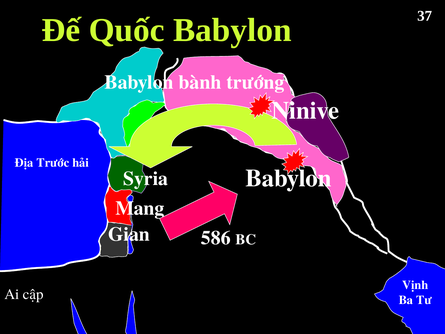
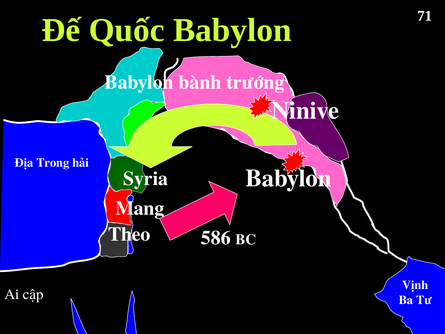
37: 37 -> 71 (425, 16)
Trước: Trước -> Trong (53, 162)
Gian: Gian -> Theo (129, 234)
